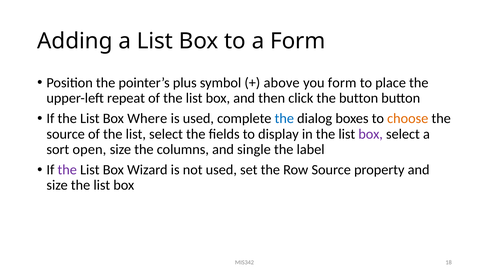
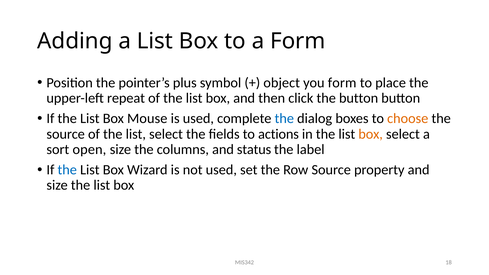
above: above -> object (282, 83)
Where: Where -> Mouse (147, 119)
display: display -> actions (279, 134)
box colour: purple -> orange (371, 134)
single: single -> status (254, 149)
the colour: purple -> blue (67, 170)
